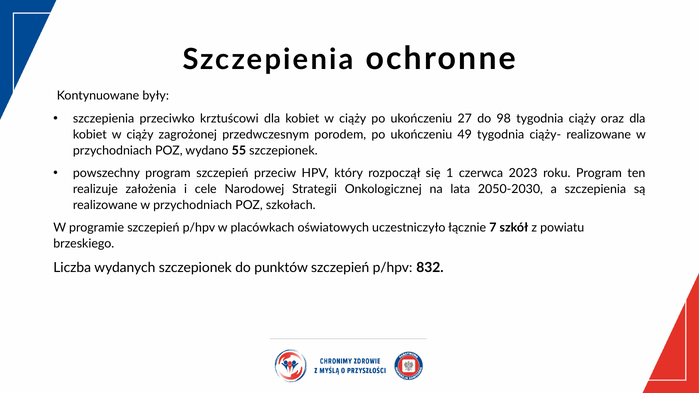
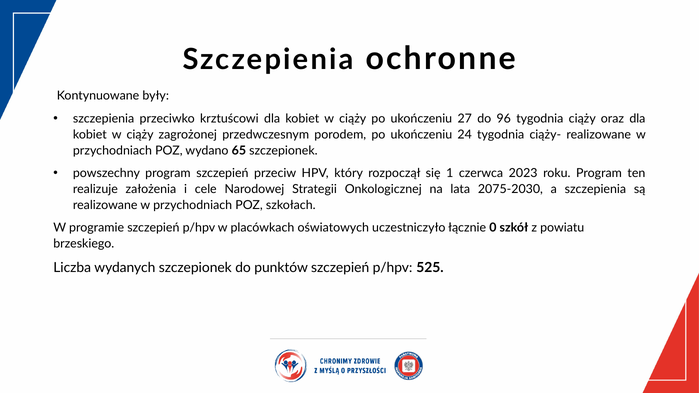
98: 98 -> 96 (504, 119)
49: 49 -> 24 (465, 135)
55: 55 -> 65 (239, 151)
2050-2030: 2050-2030 -> 2075-2030 (510, 189)
7: 7 -> 0 (493, 228)
832: 832 -> 525 (430, 268)
